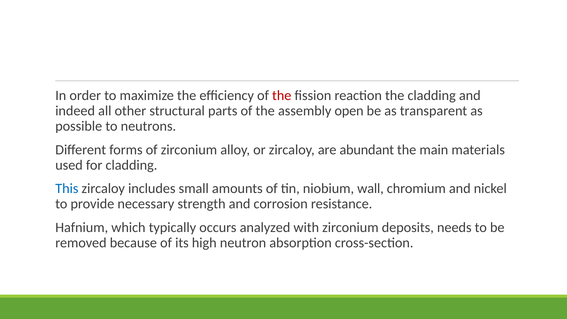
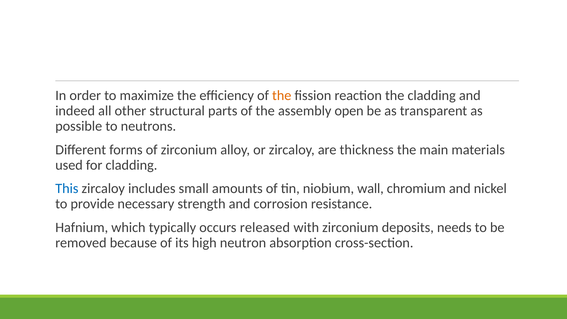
the colour: red -> orange (282, 96)
abundant: abundant -> thickness (367, 150)
analyzed: analyzed -> released (265, 227)
